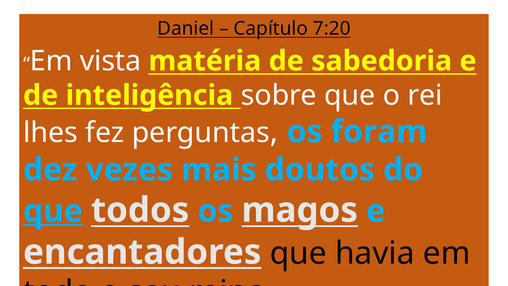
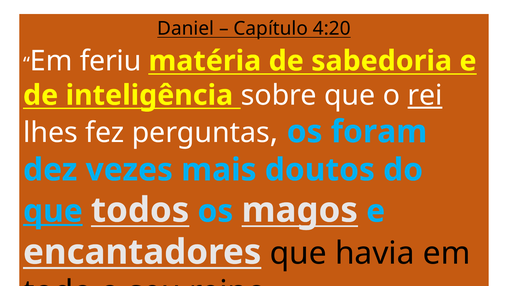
7:20: 7:20 -> 4:20 (332, 29)
vista: vista -> feriu (111, 61)
rei underline: none -> present (425, 95)
